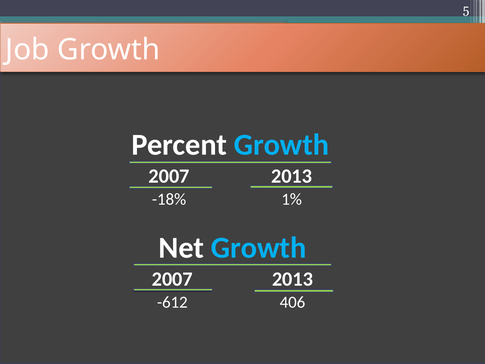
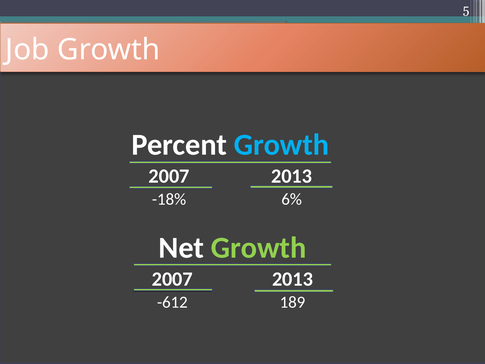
1%: 1% -> 6% (292, 199)
Growth colour: light blue -> light green (259, 248)
406: 406 -> 189 (292, 302)
